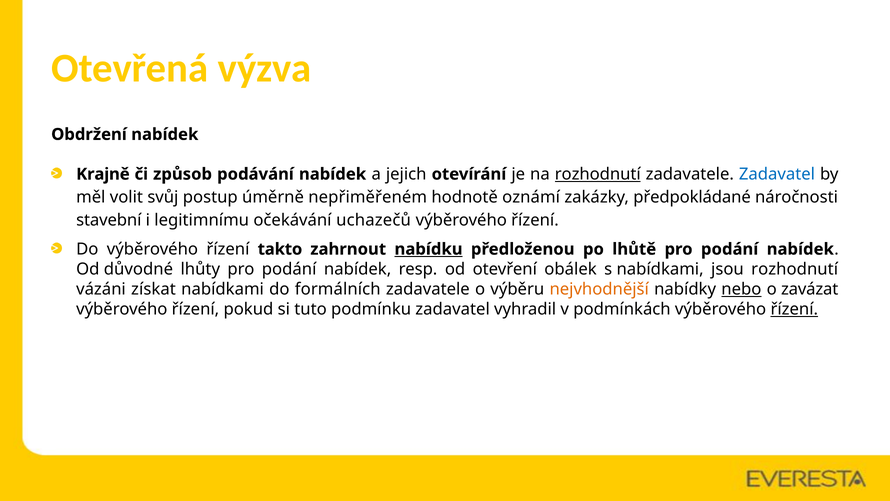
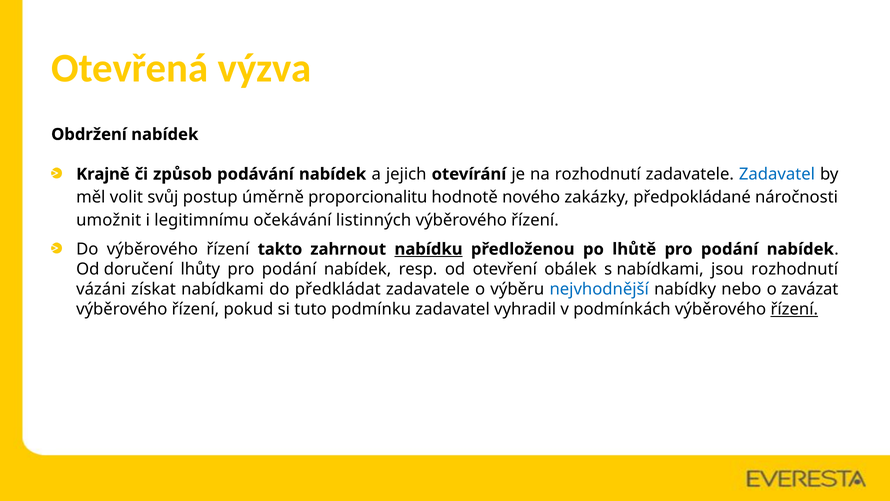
rozhodnutí underline: present -> none (598, 174)
nepřiměřeném: nepřiměřeném -> proporcionalitu (368, 197)
oznámí: oznámí -> nového (531, 197)
stavební: stavební -> umožnit (109, 220)
uchazečů: uchazečů -> listinných (374, 220)
důvodné: důvodné -> doručení (138, 269)
formálních: formálních -> předkládat (338, 289)
nejvhodnější colour: orange -> blue (599, 289)
nebo underline: present -> none (741, 289)
